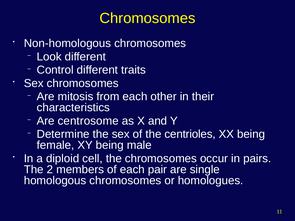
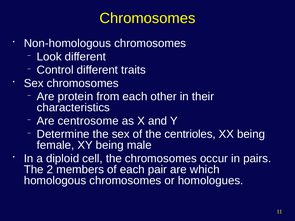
mitosis: mitosis -> protein (75, 97)
single: single -> which (205, 170)
